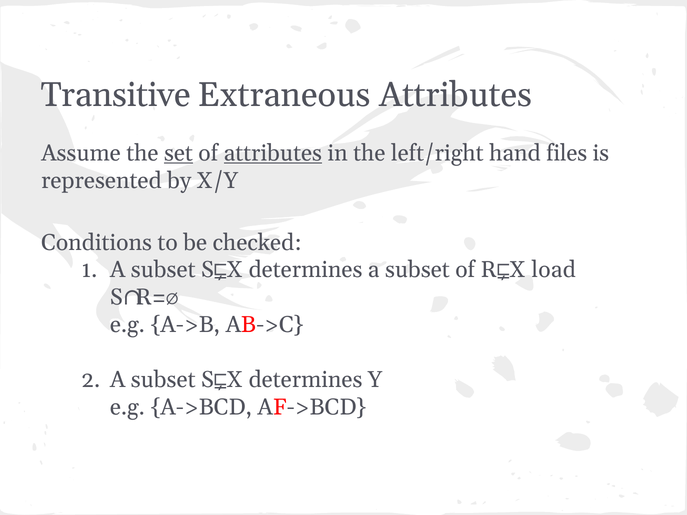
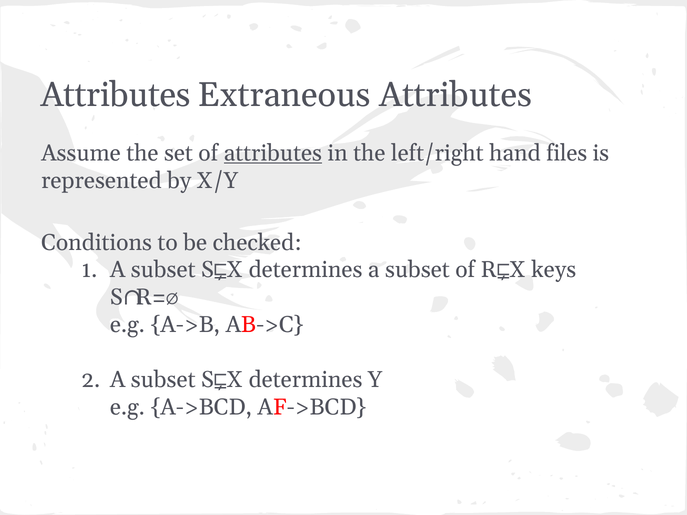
Transitive: Transitive -> Attributes (116, 95)
set underline: present -> none (178, 153)
load: load -> keys (554, 270)
